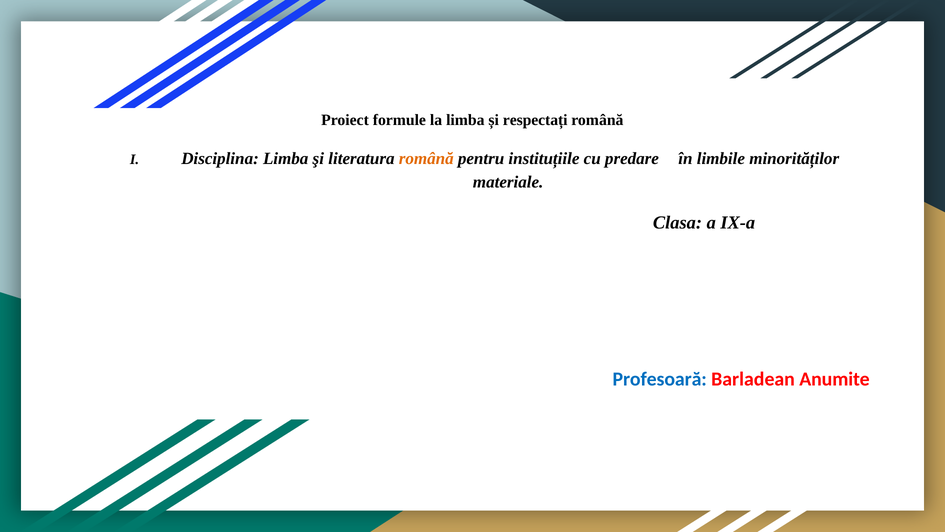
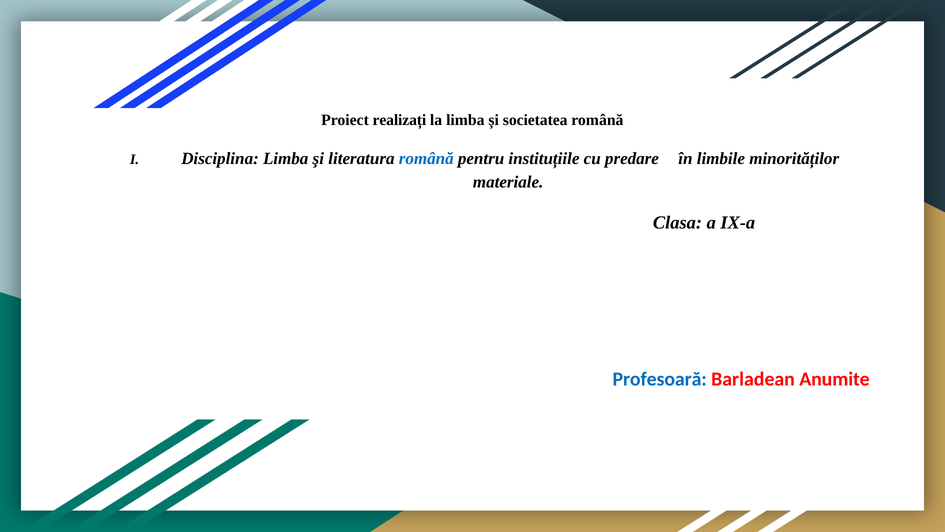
formule: formule -> realizați (399, 120)
respectați: respectați -> societatea (535, 120)
română colour: orange -> blue (426, 159)
